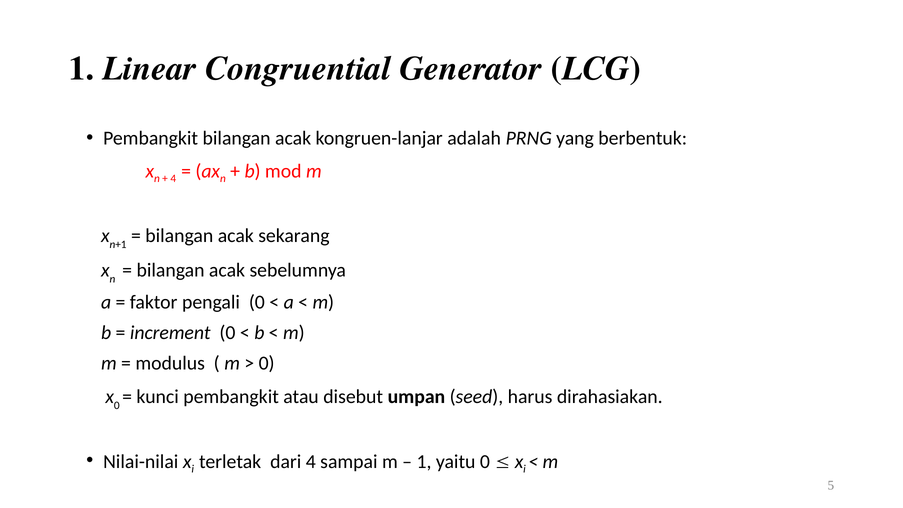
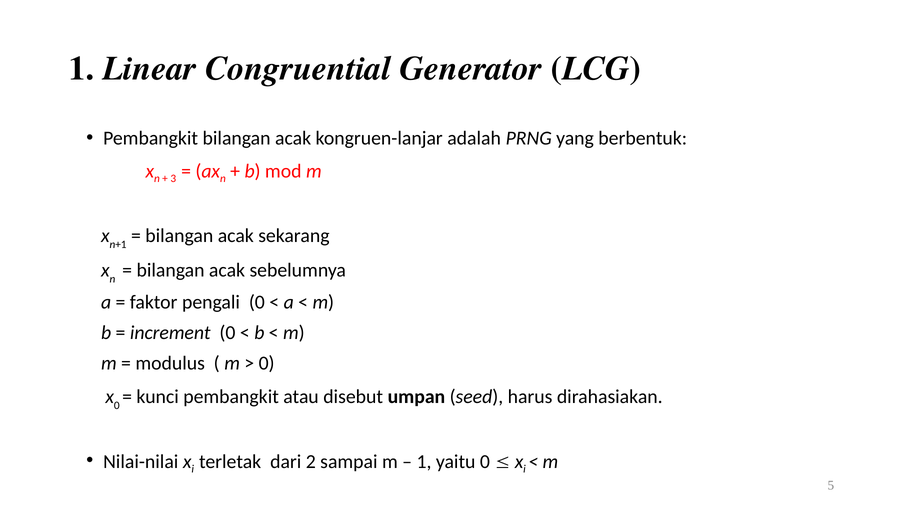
4: 4 -> 3 (173, 179)
dari 4: 4 -> 2 (311, 462)
